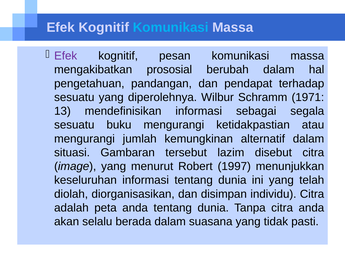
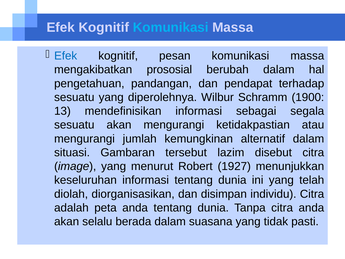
Efek colour: purple -> blue (66, 56)
1971: 1971 -> 1900 (308, 97)
sesuatu buku: buku -> akan (119, 125)
1997: 1997 -> 1927 (234, 166)
